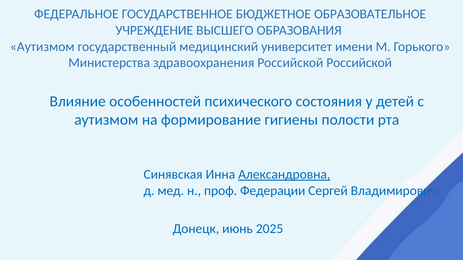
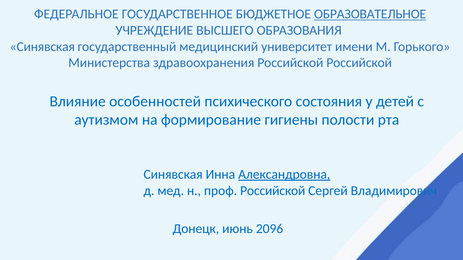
ОБРАЗОВАТЕЛЬНОЕ underline: none -> present (370, 14)
Аутизмом: Аутизмом -> Синявская (42, 47)
проф Федерации: Федерации -> Российской (273, 191)
2025: 2025 -> 2096 (270, 229)
